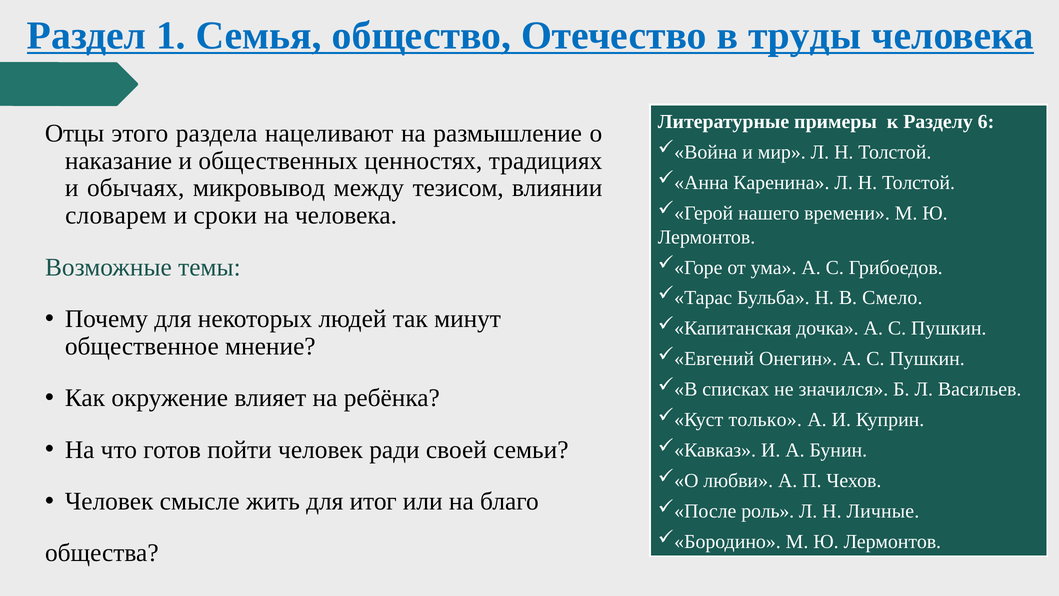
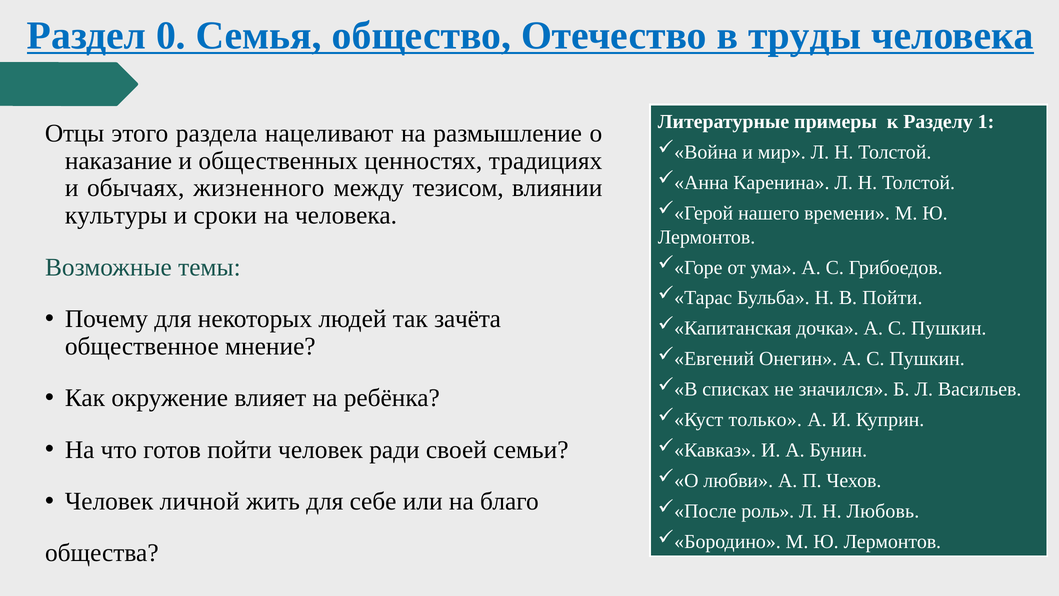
1: 1 -> 0 (171, 36)
6: 6 -> 1 (986, 122)
микровывод: микровывод -> жизненного (259, 188)
словарем: словарем -> культуры (116, 215)
В Смело: Смело -> Пойти (892, 298)
минут: минут -> зачёта (468, 319)
смысле: смысле -> личной (200, 501)
итог: итог -> себе (373, 501)
Личные: Личные -> Любовь (883, 511)
